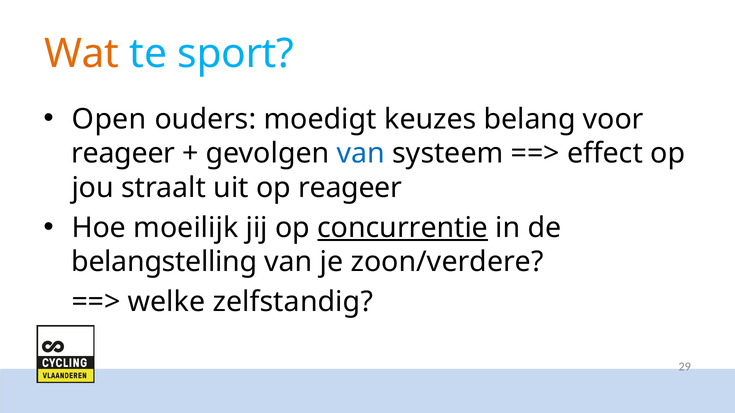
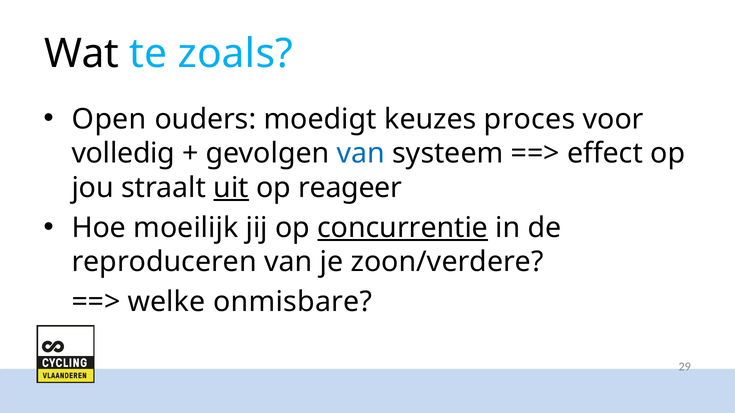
Wat colour: orange -> black (82, 54)
sport: sport -> zoals (235, 54)
belang: belang -> proces (530, 119)
reageer: reageer -> volledig (123, 154)
uit underline: none -> present (231, 188)
belangstelling: belangstelling -> reproduceren (164, 262)
zelfstandig: zelfstandig -> onmisbare (293, 302)
